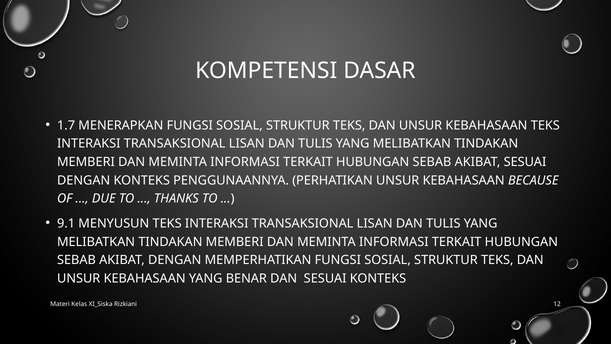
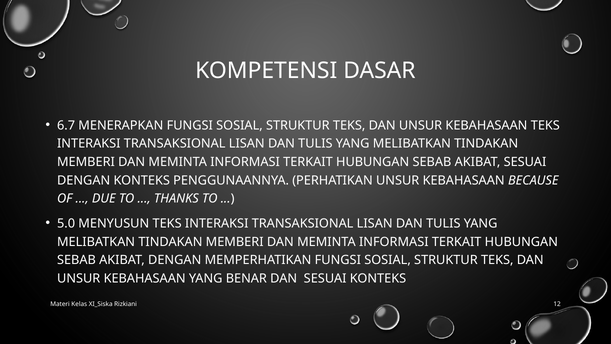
1.7: 1.7 -> 6.7 (66, 125)
9.1: 9.1 -> 5.0 (66, 223)
